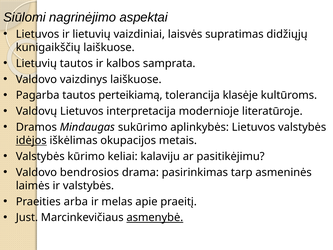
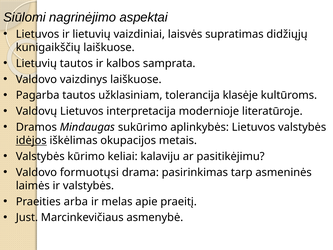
perteikiamą: perteikiamą -> užklasiniam (130, 95)
bendrosios: bendrosios -> formuotųsi (89, 172)
asmenybė underline: present -> none (155, 217)
